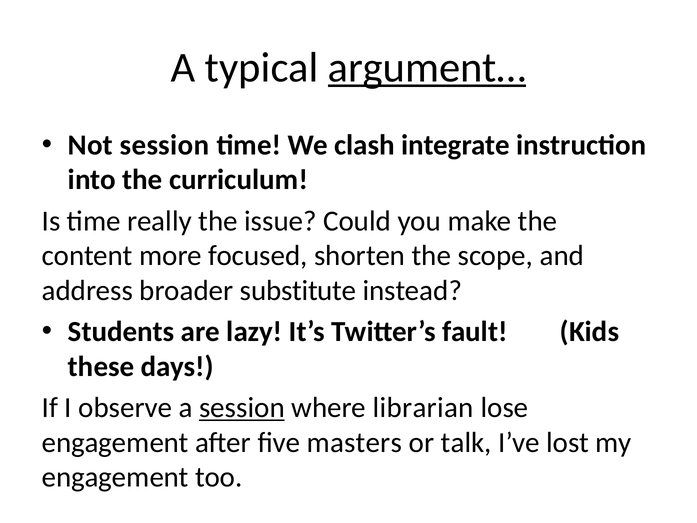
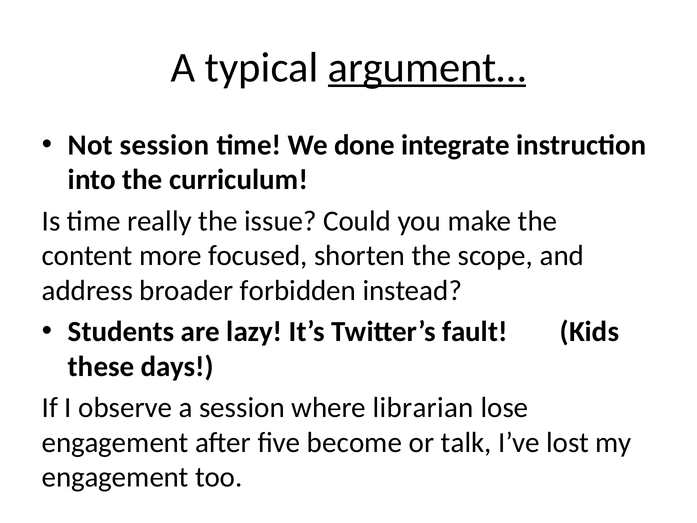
clash: clash -> done (364, 145)
substitute: substitute -> forbidden (298, 291)
session underline: present -> none (242, 407)
masters: masters -> become (354, 442)
